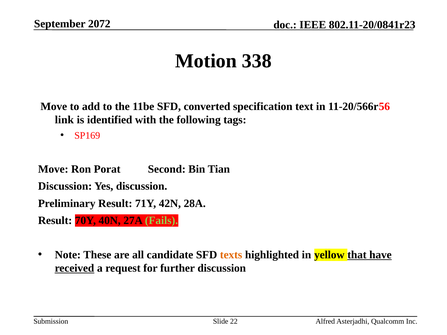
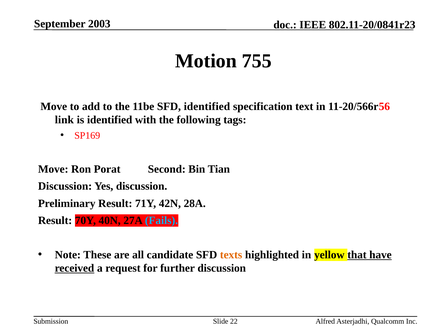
2072: 2072 -> 2003 (99, 24)
338: 338 -> 755 (257, 61)
SFD converted: converted -> identified (207, 107)
Fails colour: light green -> light blue (161, 221)
